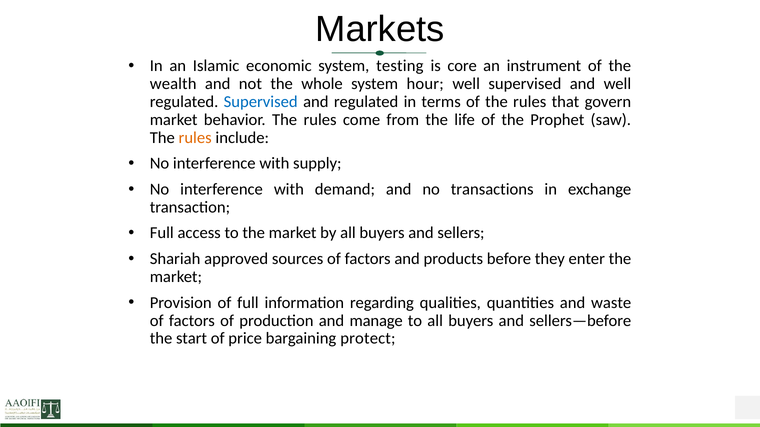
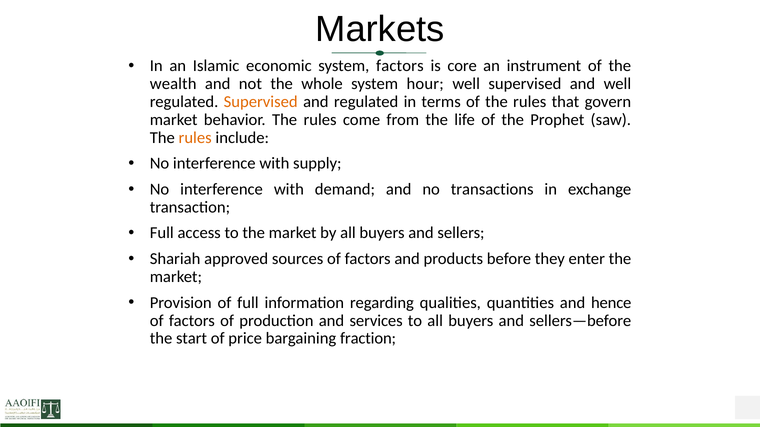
system testing: testing -> factors (400, 66)
Supervised colour: blue -> orange (261, 102)
waste: waste -> hence (611, 303)
manage: manage -> services (376, 321)
protect: protect -> fraction (368, 339)
